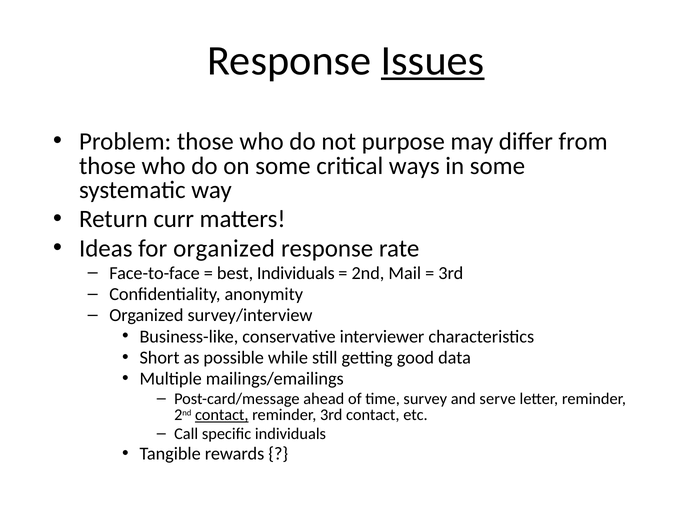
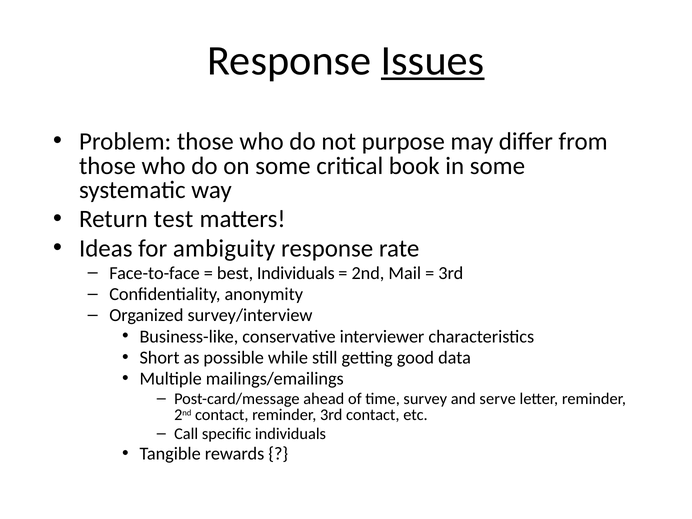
ways: ways -> book (414, 166)
curr: curr -> test (173, 219)
for organized: organized -> ambiguity (224, 248)
contact underline: present -> none (222, 415)
